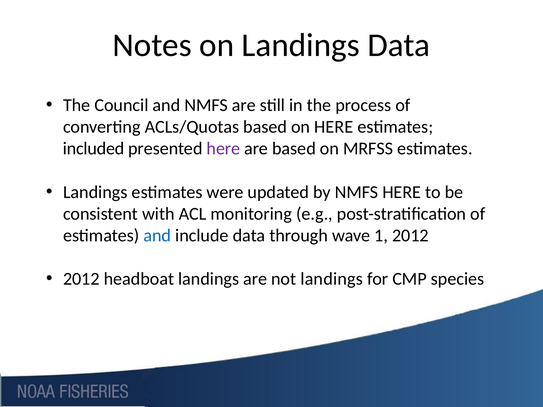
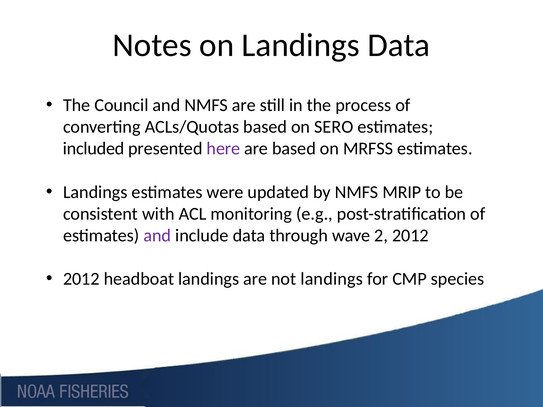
on HERE: HERE -> SERO (334, 127)
NMFS HERE: HERE -> MRIP (402, 192)
and colour: blue -> purple (157, 236)
1: 1 -> 2 (381, 236)
